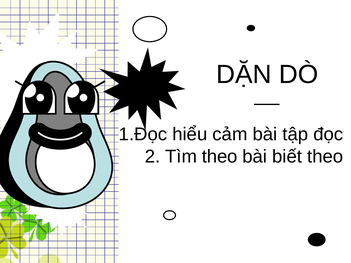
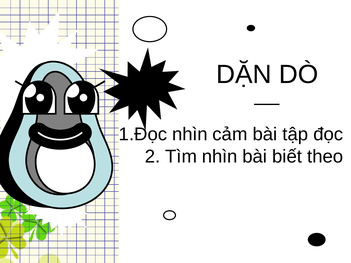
1.Đọc hiểu: hiểu -> nhìn (190, 134)
Tìm theo: theo -> nhìn (220, 157)
